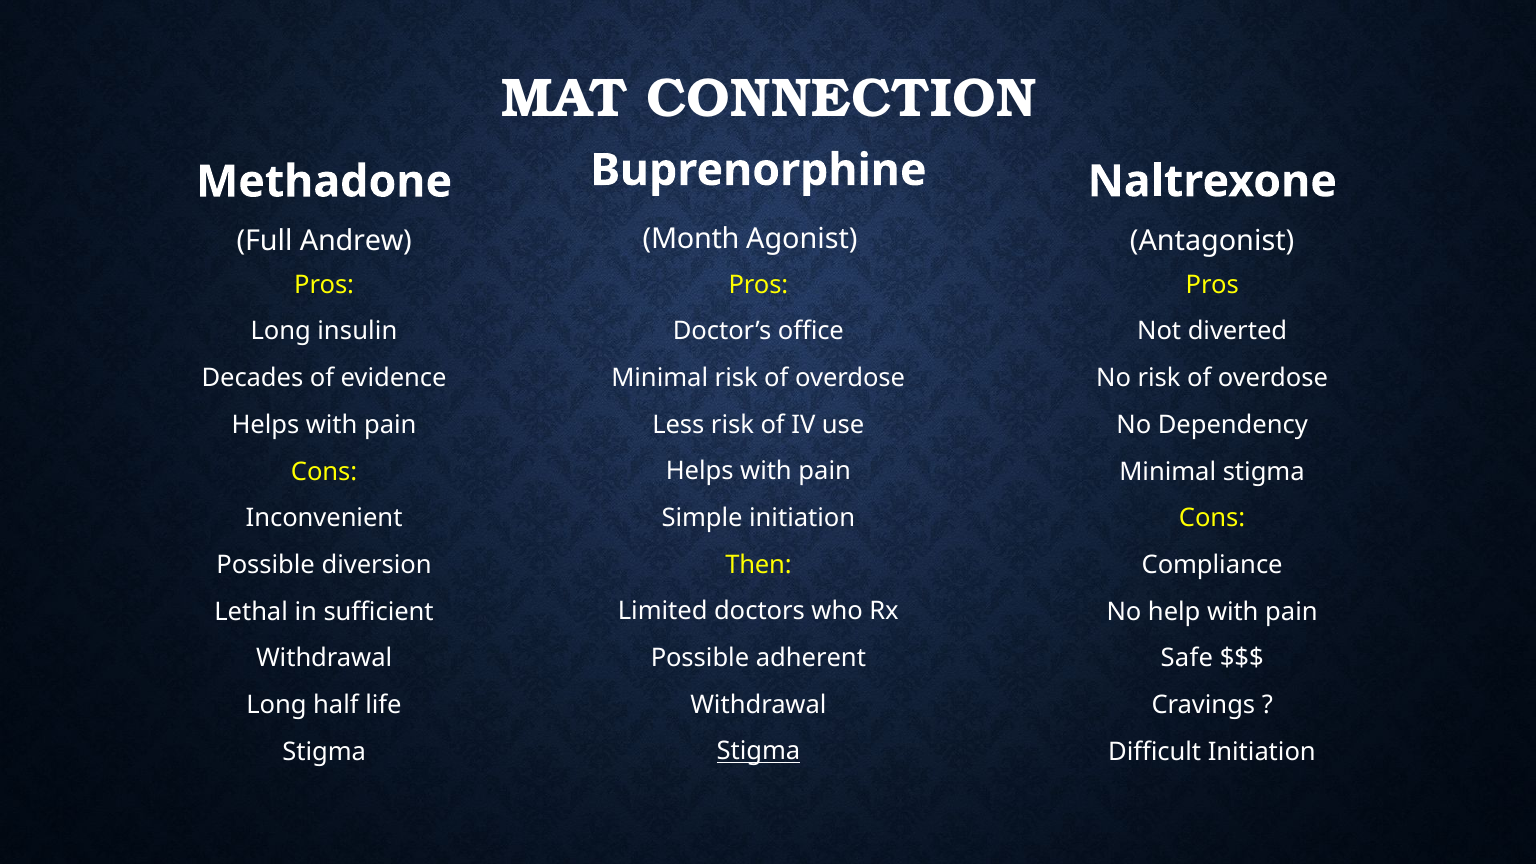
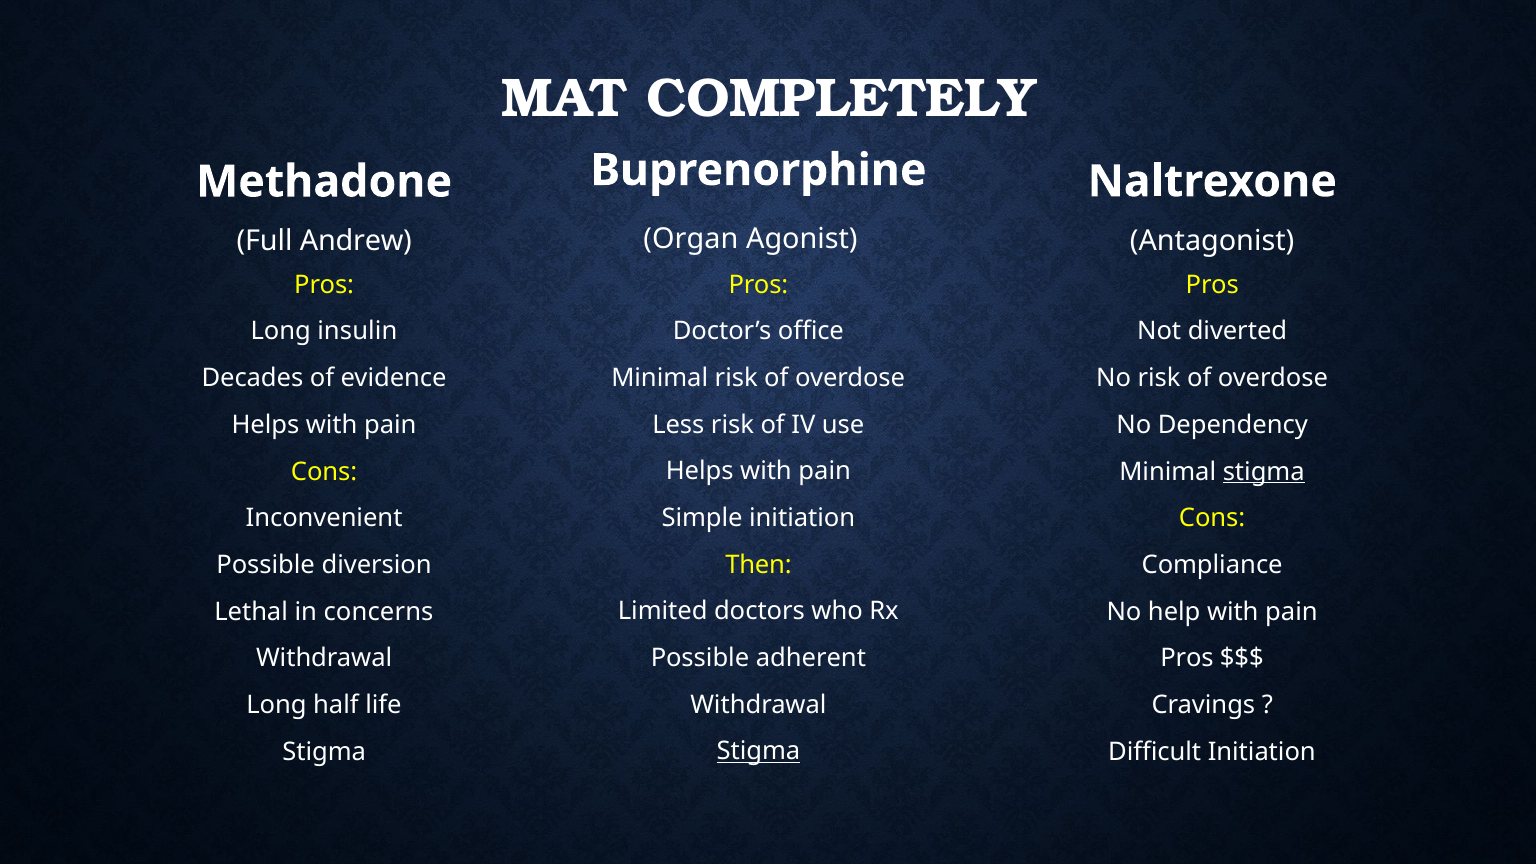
CONNECTION: CONNECTION -> COMPLETELY (842, 99)
Month: Month -> Organ (691, 239)
stigma underline: none -> present (1264, 472)
sufficient: sufficient -> concerns (379, 612)
Safe: Safe -> Pros (1187, 658)
